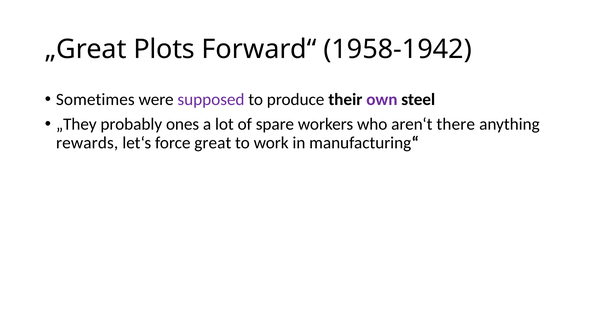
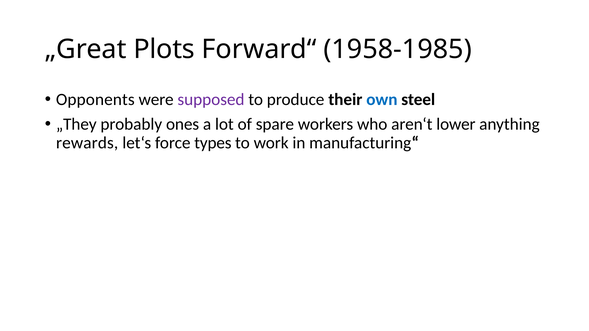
1958-1942: 1958-1942 -> 1958-1985 (398, 49)
Sometimes: Sometimes -> Opponents (95, 100)
own colour: purple -> blue (382, 100)
there: there -> lower (456, 124)
great: great -> types (213, 143)
